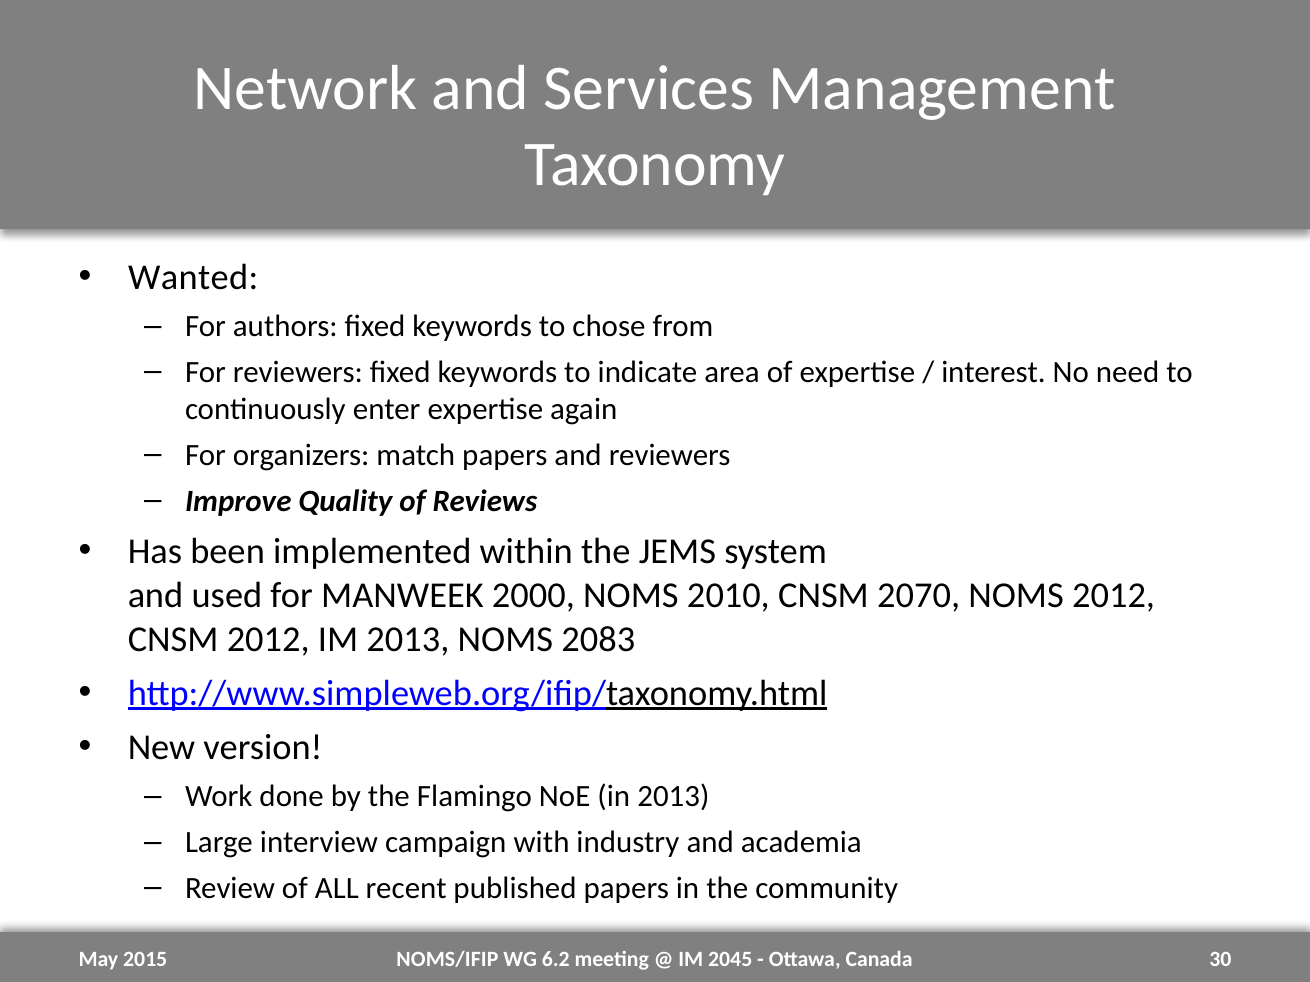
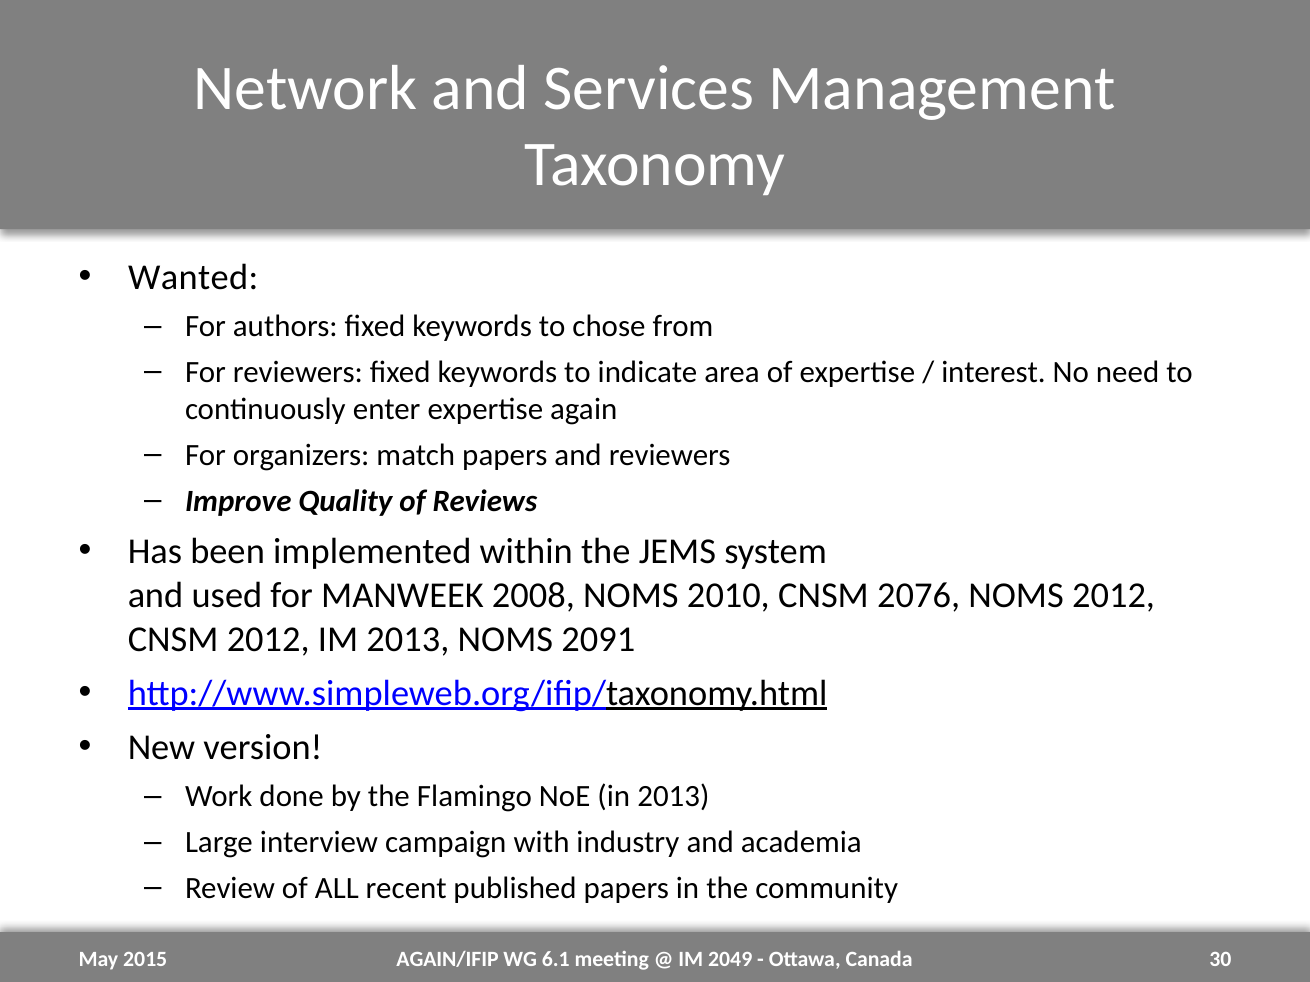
2000: 2000 -> 2008 (533, 596)
2070: 2070 -> 2076 (919, 596)
2083: 2083 -> 2091 (598, 640)
NOMS/IFIP: NOMS/IFIP -> AGAIN/IFIP (448, 960)
6.2: 6.2 -> 6.1 (556, 960)
2045: 2045 -> 2049 (730, 960)
